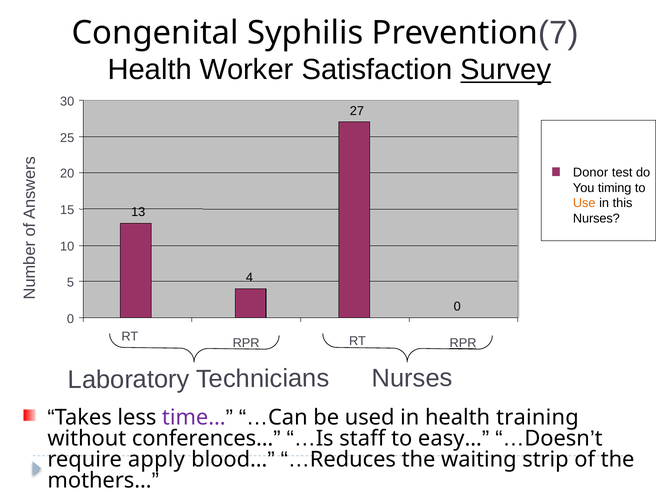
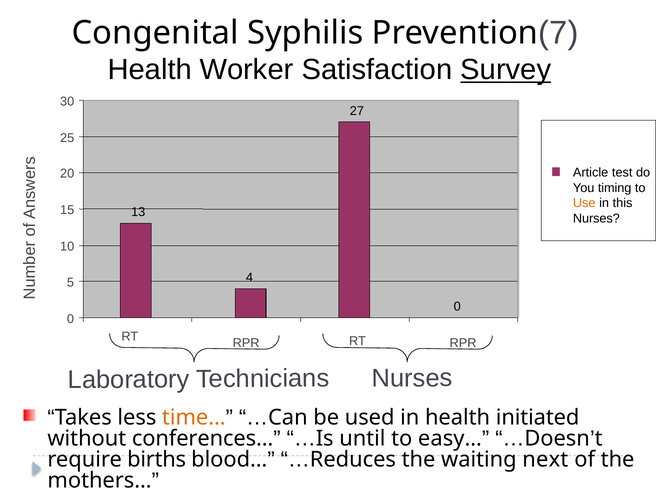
Donor: Donor -> Article (591, 173)
RPR underline: present -> none (463, 343)
time… colour: purple -> orange (194, 417)
training: training -> initiated (538, 417)
staff: staff -> until (362, 438)
apply: apply -> births (157, 459)
strip: strip -> next (545, 459)
